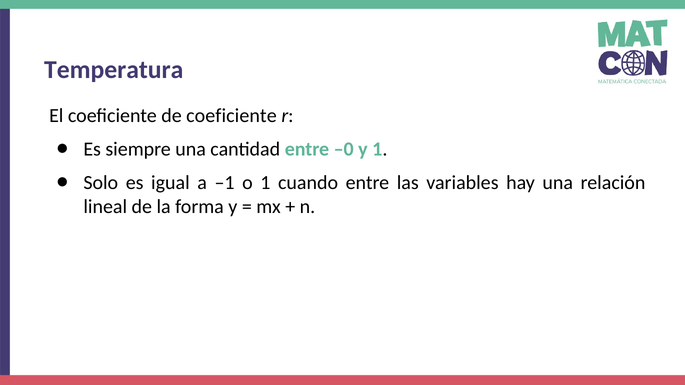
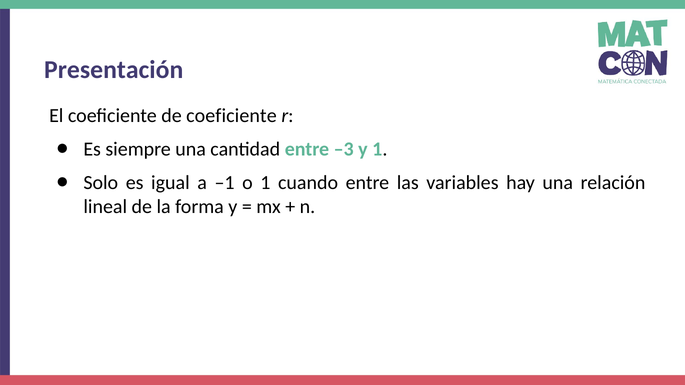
Temperatura: Temperatura -> Presentación (114, 70)
–0: –0 -> –3 (344, 149)
